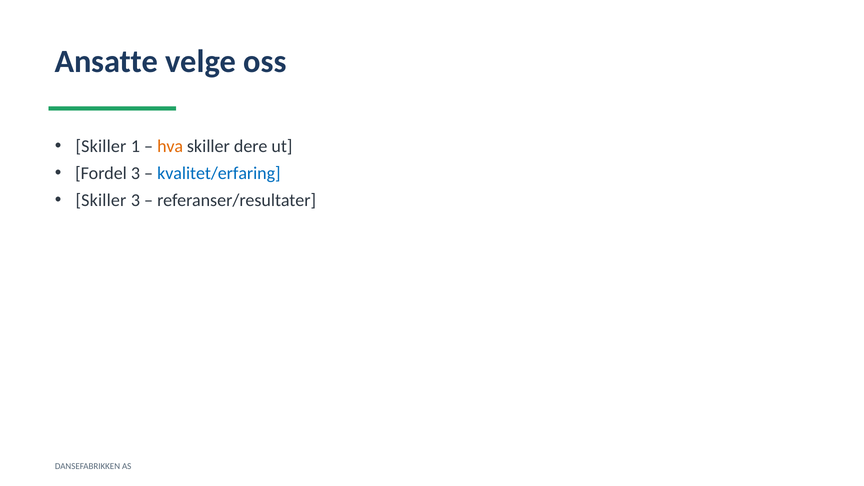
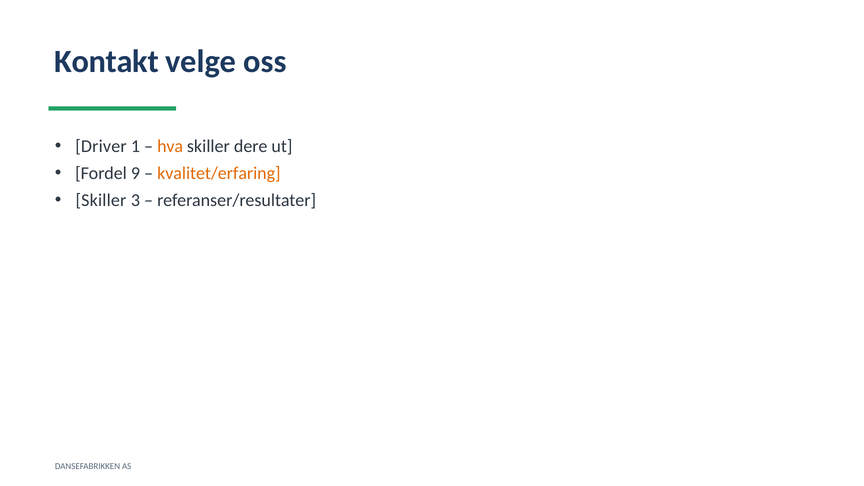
Ansatte: Ansatte -> Kontakt (107, 62)
Skiller: Skiller -> Driver (101, 146)
Fordel 3: 3 -> 9 (135, 173)
kvalitet/erfaring colour: blue -> orange (219, 173)
